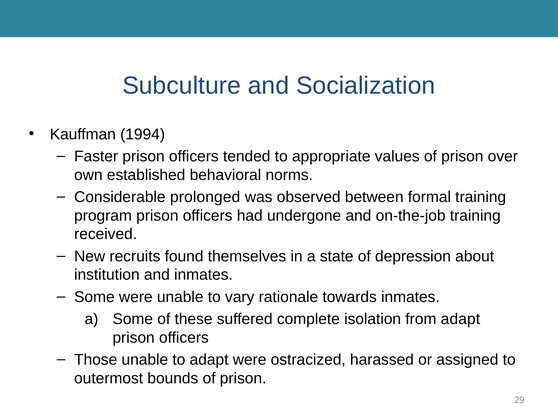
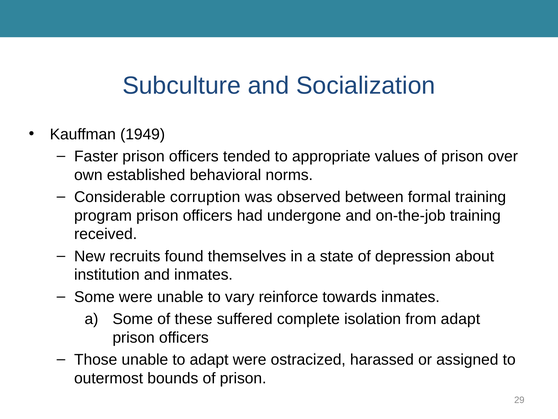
1994: 1994 -> 1949 (143, 134)
prolonged: prolonged -> corruption (205, 197)
rationale: rationale -> reinforce (288, 297)
